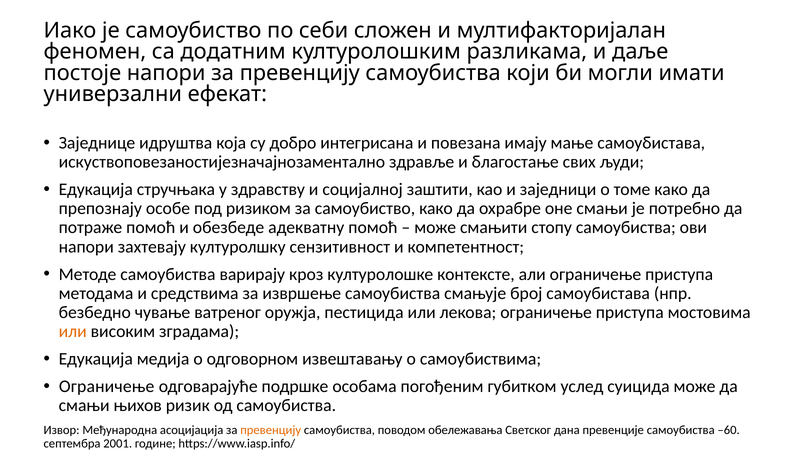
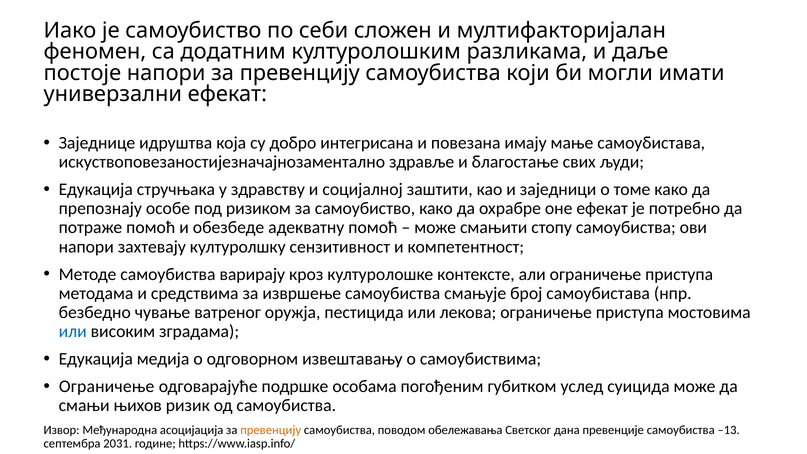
оне смањи: смањи -> ефекат (602, 209)
или colour: orange -> blue (73, 331)
–60: –60 -> –13 (729, 430)
2001: 2001 -> 2031 (118, 444)
